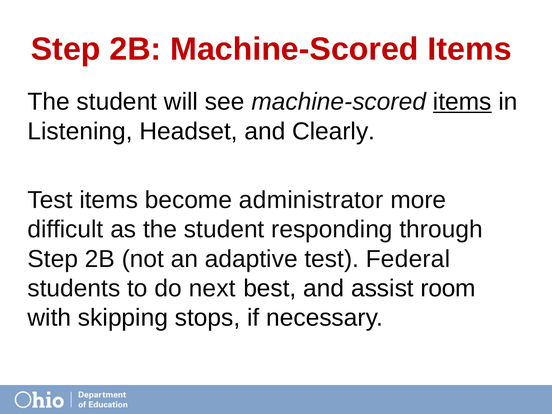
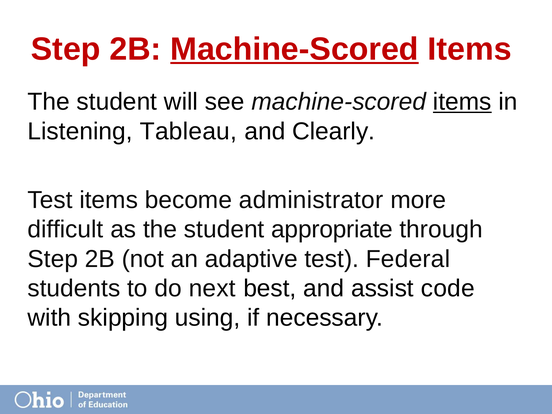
Machine-Scored underline: none -> present (294, 49)
Headset: Headset -> Tableau (188, 131)
responding: responding -> appropriate (332, 229)
room: room -> code (448, 288)
stops: stops -> using (208, 318)
